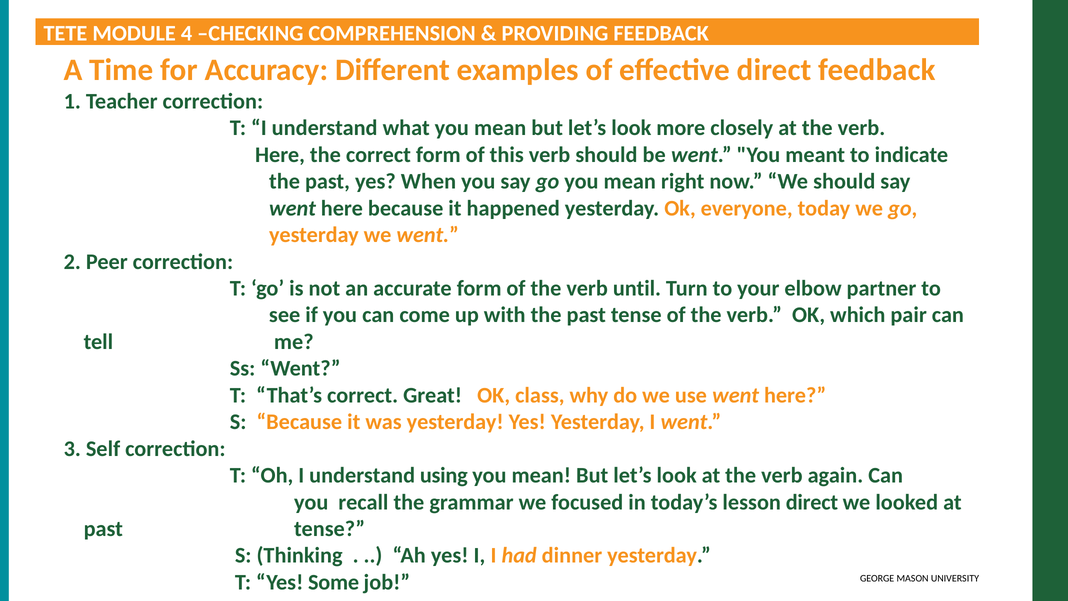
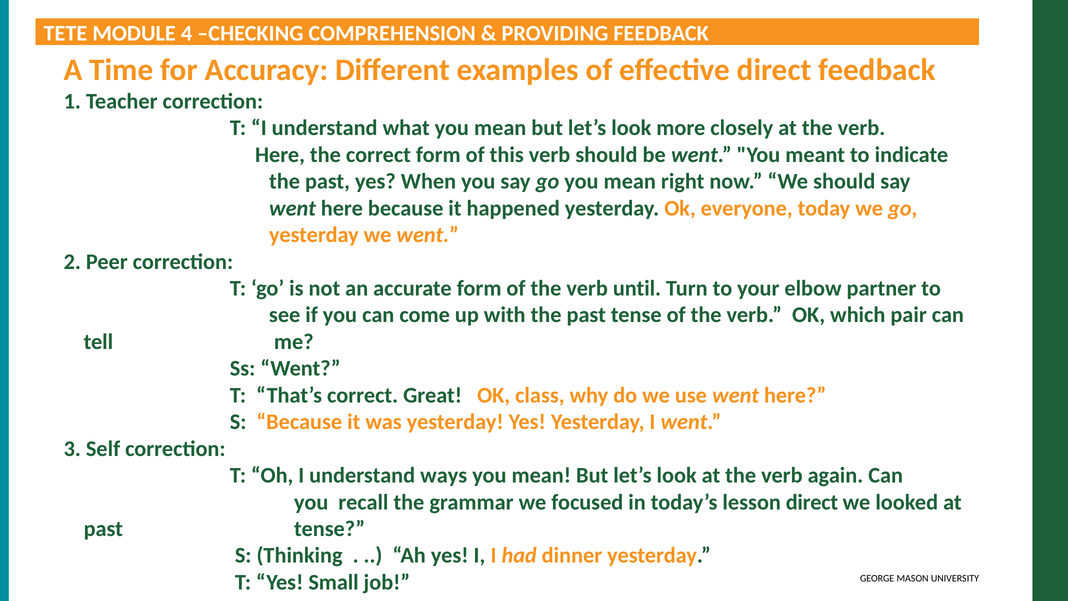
using: using -> ways (444, 475)
Some: Some -> Small (334, 582)
